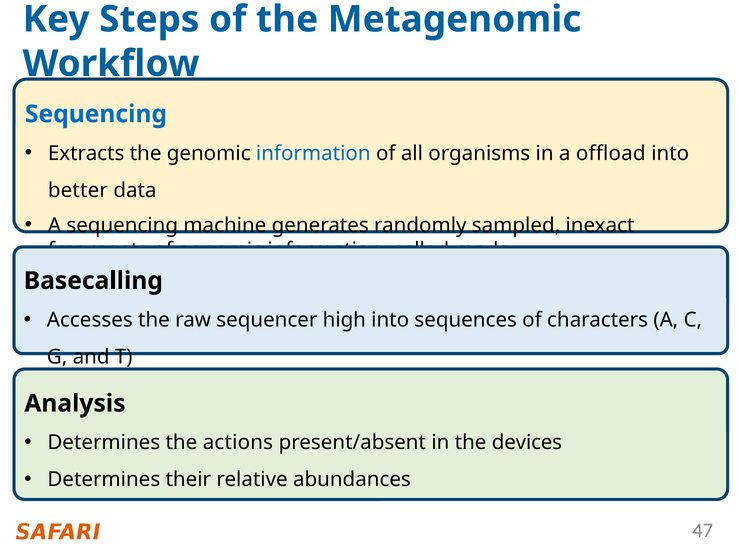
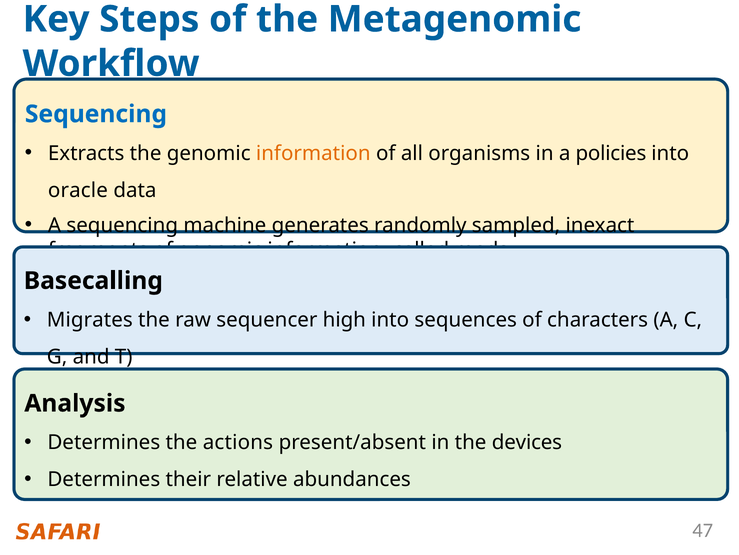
information colour: blue -> orange (313, 153)
offload: offload -> policies (611, 153)
better: better -> oracle (78, 190)
Accesses: Accesses -> Migrates (90, 319)
